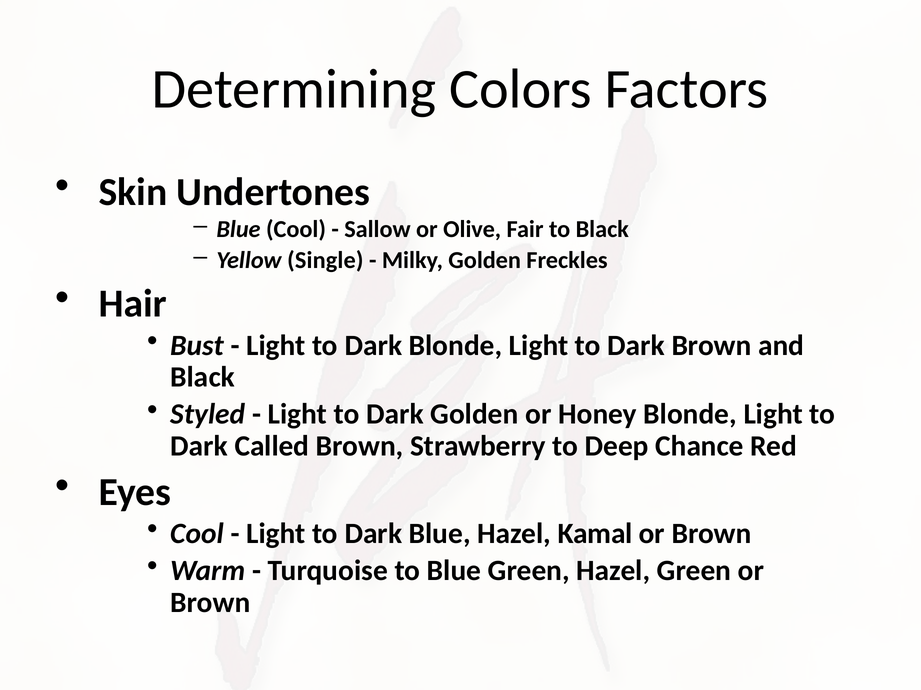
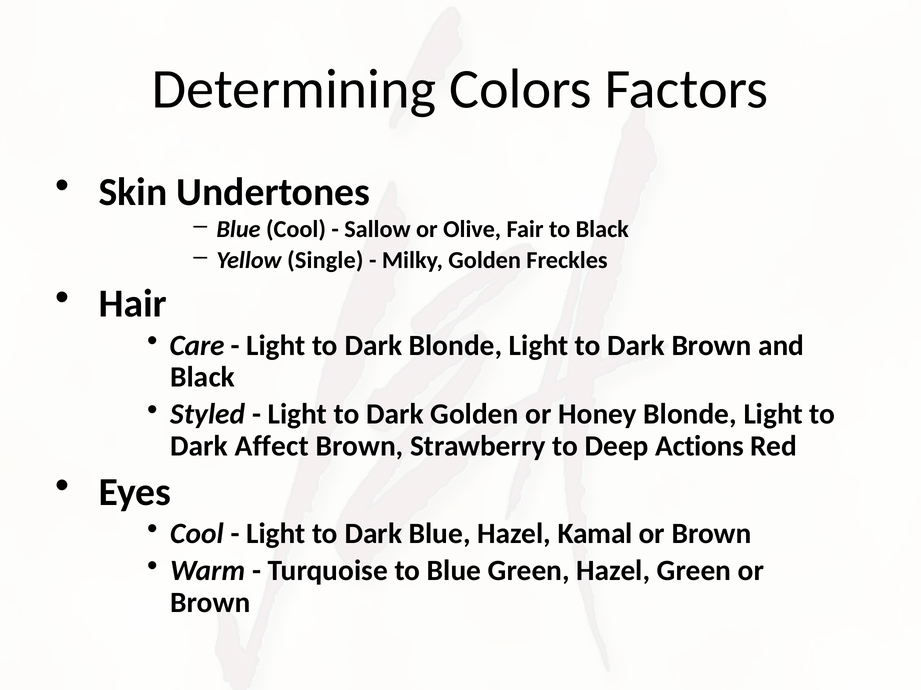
Bust: Bust -> Care (197, 346)
Called: Called -> Affect (272, 447)
Chance: Chance -> Actions (700, 447)
